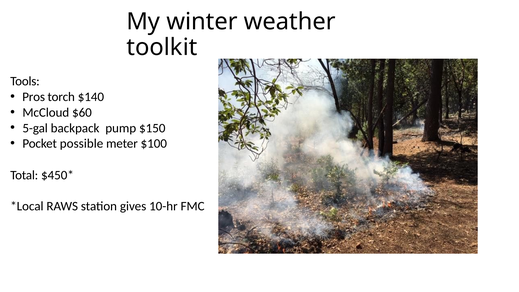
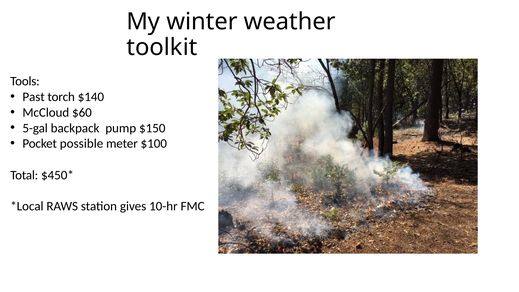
Pros: Pros -> Past (34, 97)
